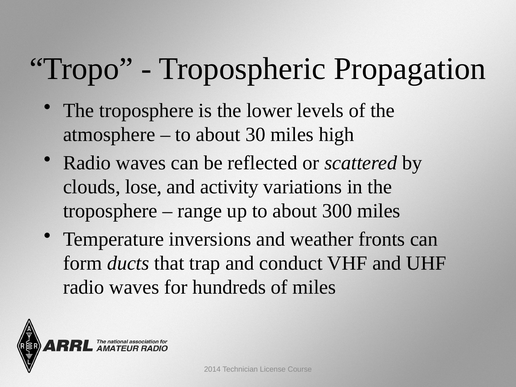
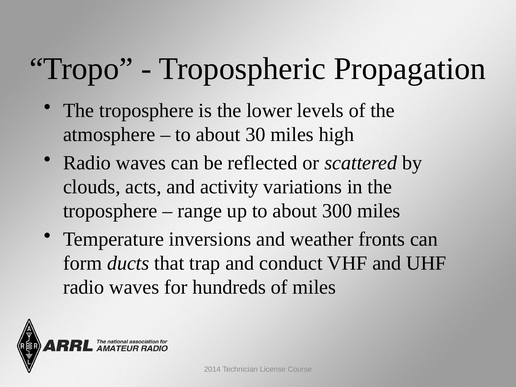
lose: lose -> acts (143, 187)
